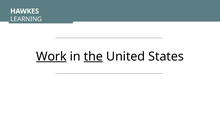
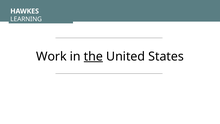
Work underline: present -> none (51, 56)
